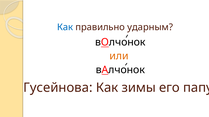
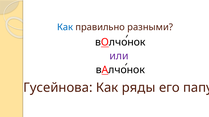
ударным: ударным -> разными (150, 27)
или colour: orange -> purple (119, 56)
зимы: зимы -> ряды (139, 88)
